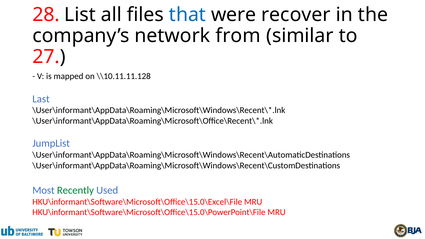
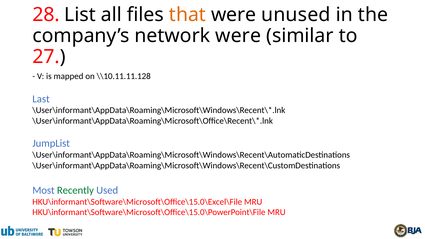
that colour: blue -> orange (187, 15)
recover: recover -> unused (296, 15)
network from: from -> were (238, 36)
